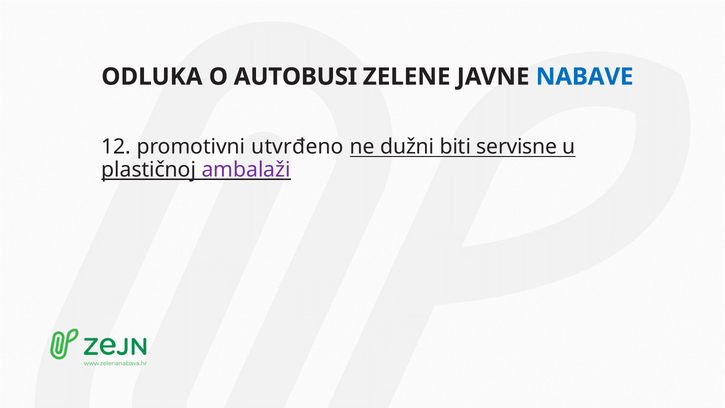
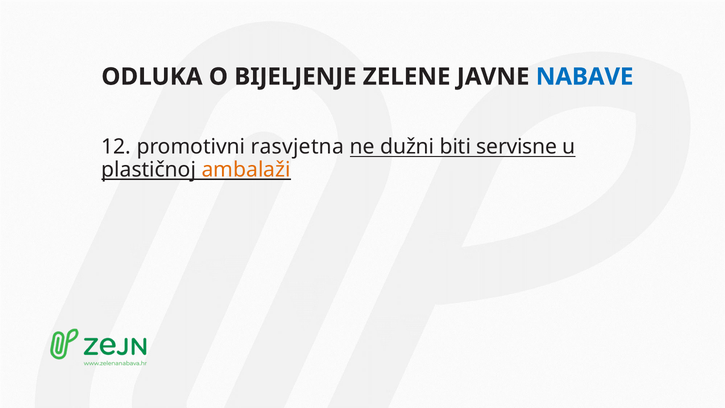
AUTOBUSI: AUTOBUSI -> BIJELJENJE (295, 77)
utvrđeno: utvrđeno -> rasvjetna (297, 147)
ambalaži colour: purple -> orange (246, 170)
